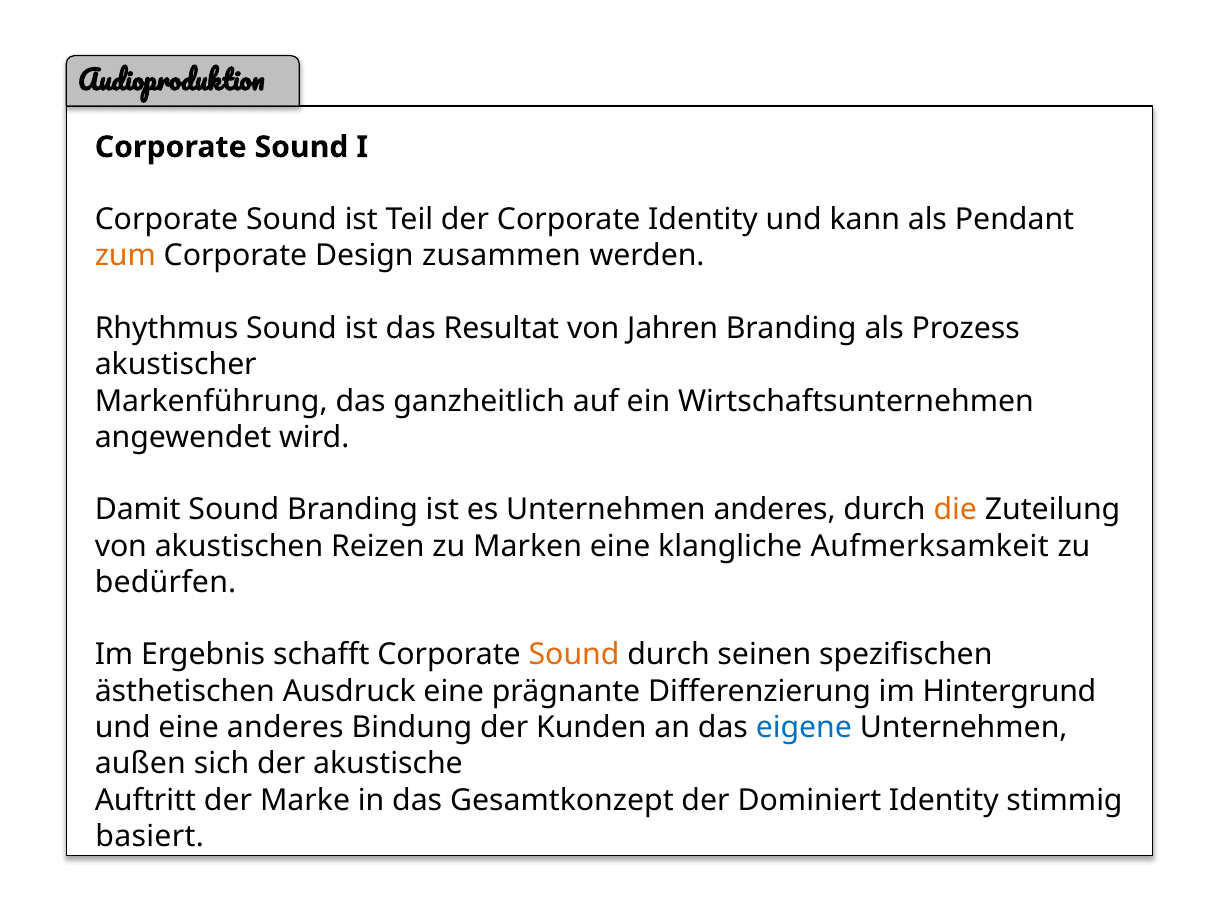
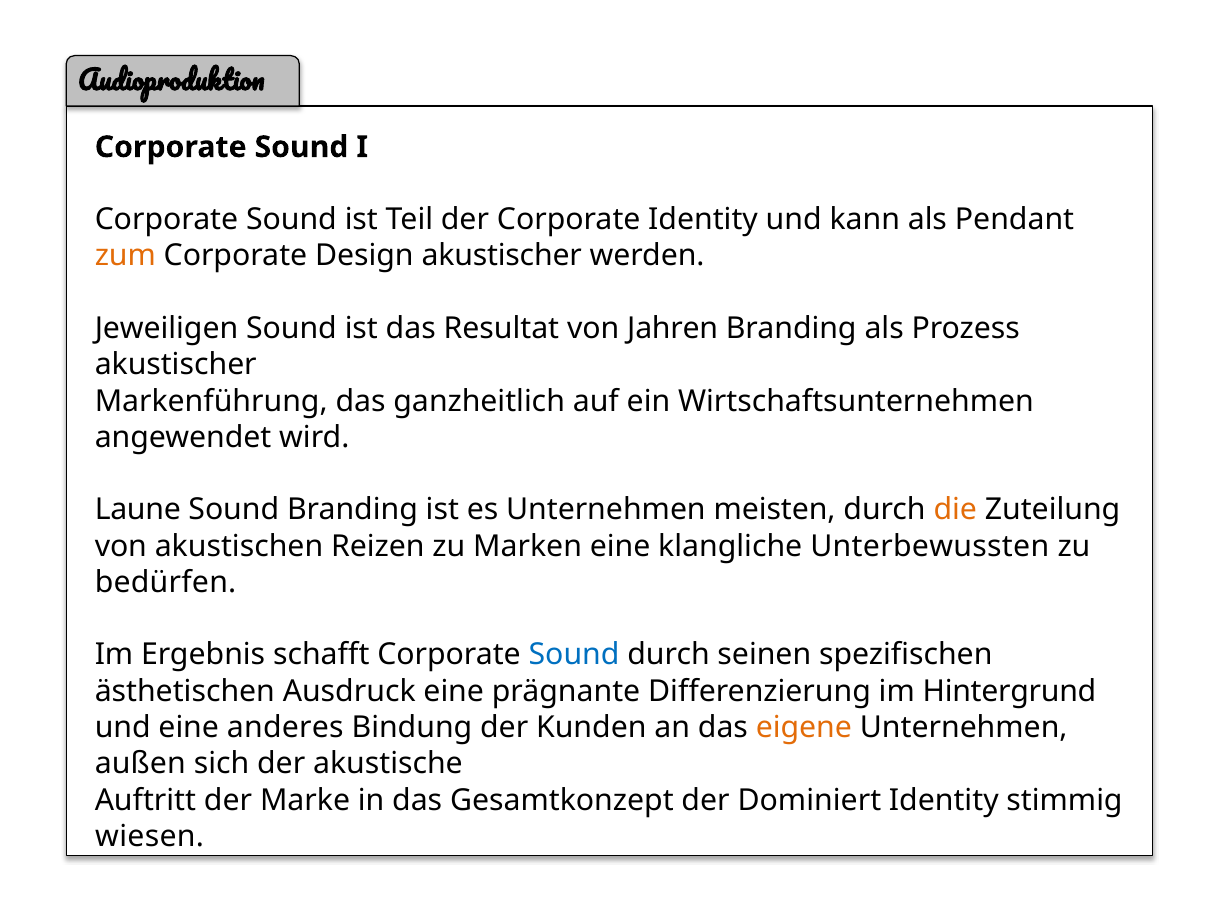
Design zusammen: zusammen -> akustischer (502, 256)
Rhythmus: Rhythmus -> Jeweiligen (166, 329)
Damit: Damit -> Laune (138, 510)
Unternehmen anderes: anderes -> meisten (775, 510)
Aufmerksamkeit: Aufmerksamkeit -> Unterbewussten (930, 546)
Sound colour: orange -> blue (574, 655)
eigene colour: blue -> orange (804, 728)
basiert: basiert -> wiesen (150, 837)
